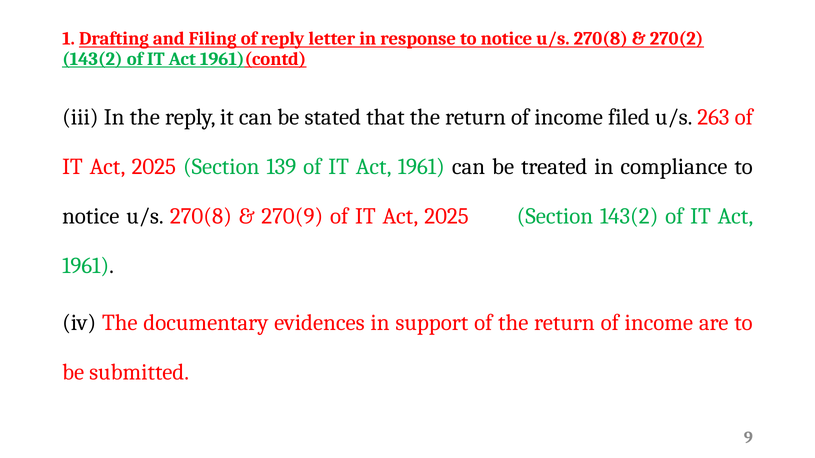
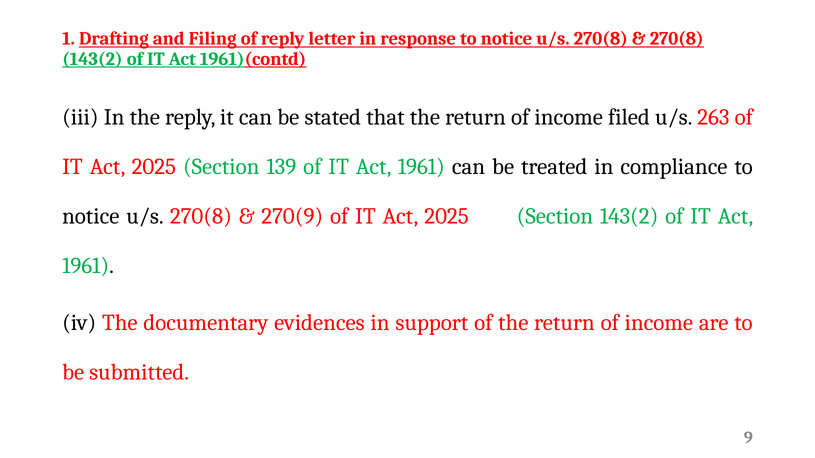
270(2: 270(2 -> 270(8 (677, 39)
